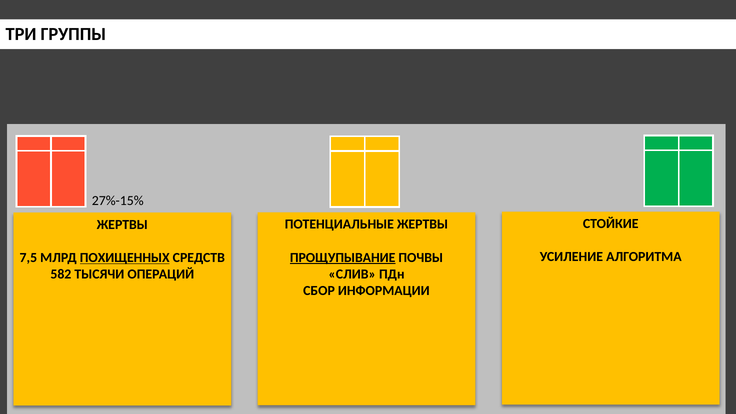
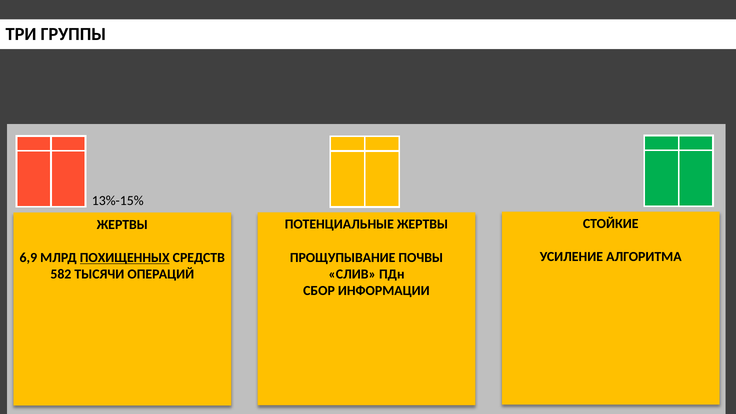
27%-15%: 27%-15% -> 13%-15% (118, 200)
ПРОЩУПЫВАНИЕ underline: present -> none (343, 257)
7,5: 7,5 -> 6,9 (28, 258)
